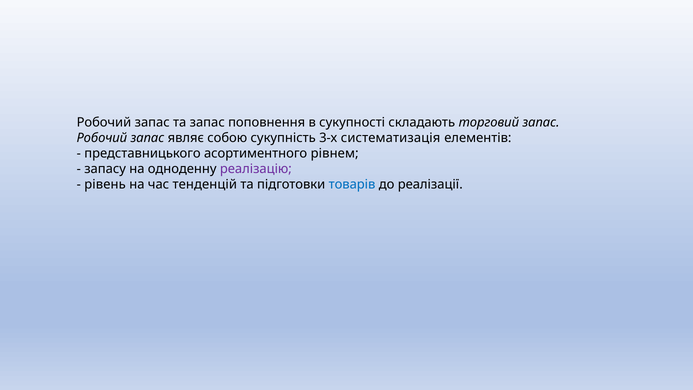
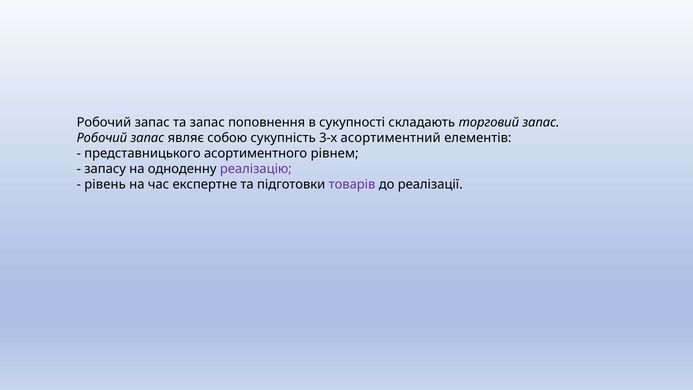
систематизація: систематизація -> асортиментний (391, 138)
тенденцій: тенденцій -> експертне (205, 185)
товарів colour: blue -> purple (352, 185)
